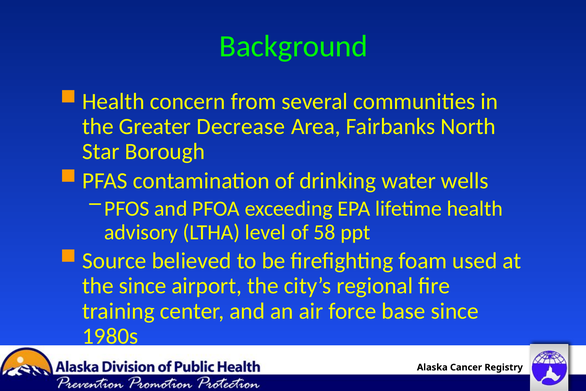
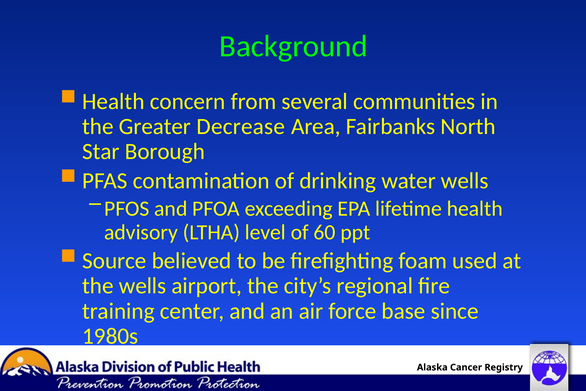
58: 58 -> 60 (325, 232)
the since: since -> wells (143, 286)
